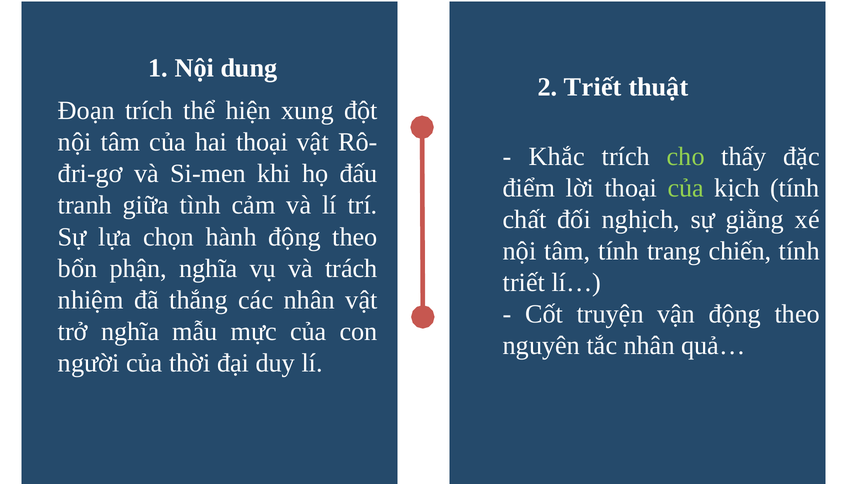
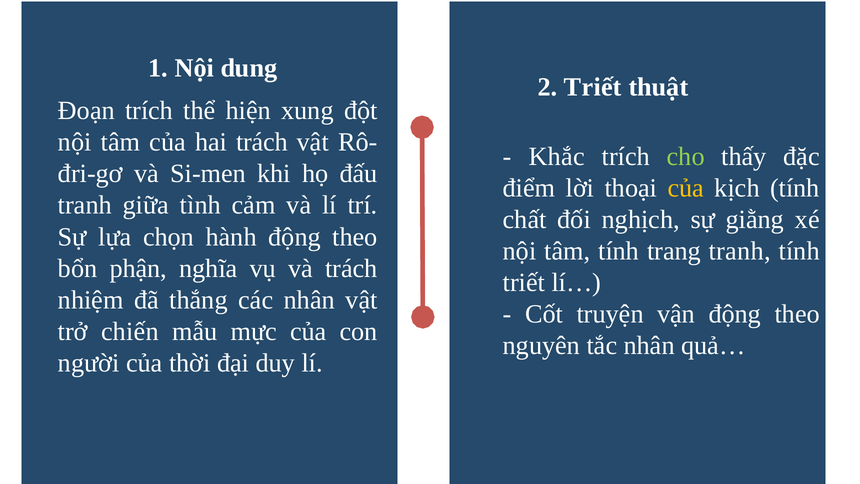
hai thoại: thoại -> trách (262, 142)
của colour: light green -> yellow (686, 188)
trang chiến: chiến -> tranh (740, 251)
trở nghĩa: nghĩa -> chiến (130, 331)
